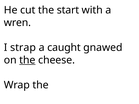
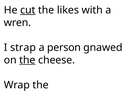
cut underline: none -> present (28, 10)
start: start -> likes (68, 10)
caught: caught -> person (64, 48)
